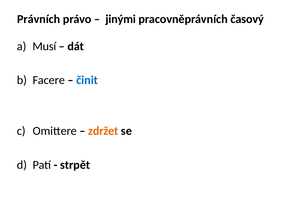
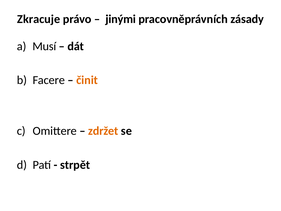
Právních: Právních -> Zkracuje (39, 19)
časový: časový -> zásady (247, 19)
činit colour: blue -> orange (87, 80)
